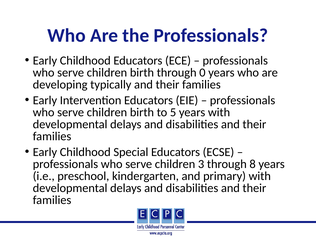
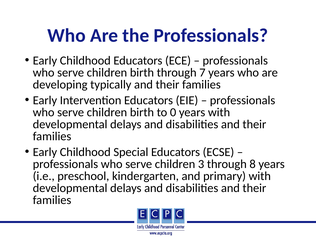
0: 0 -> 7 (202, 73)
5: 5 -> 0 (173, 112)
